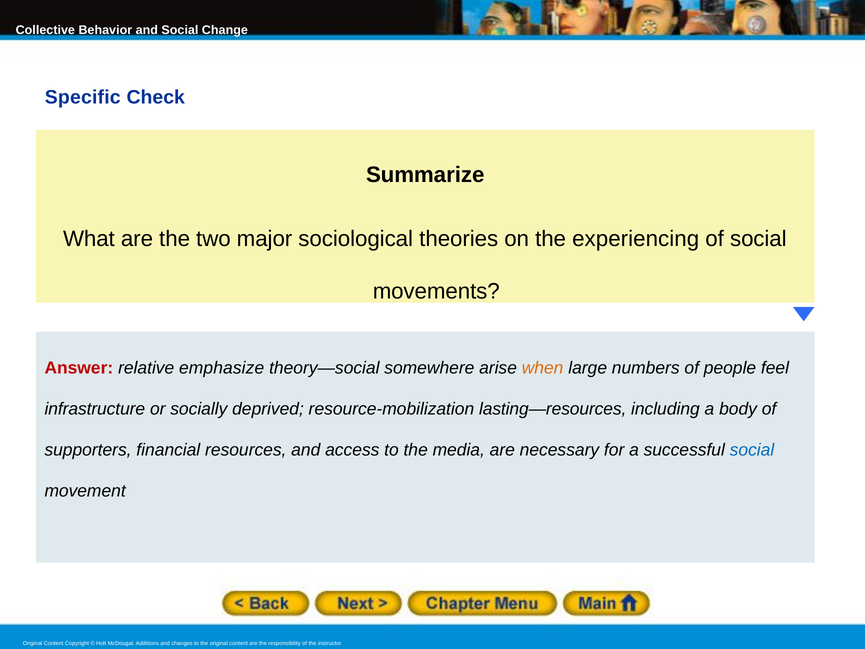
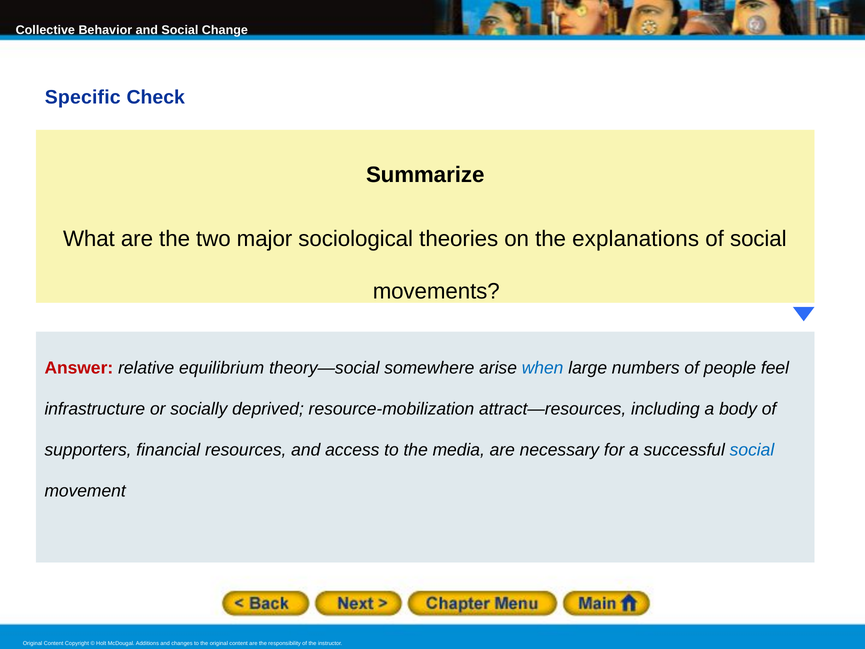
experiencing: experiencing -> explanations (636, 239)
emphasize: emphasize -> equilibrium (222, 368)
when colour: orange -> blue (543, 368)
lasting—resources: lasting—resources -> attract—resources (553, 409)
